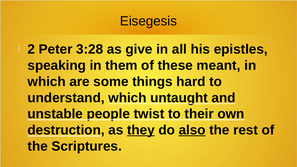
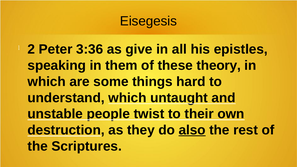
3:28: 3:28 -> 3:36 (90, 49)
meant: meant -> theory (219, 65)
they underline: present -> none (141, 130)
